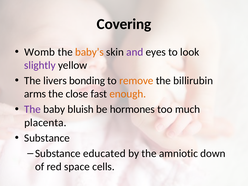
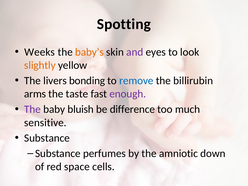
Covering: Covering -> Spotting (124, 24)
Womb: Womb -> Weeks (40, 52)
slightly colour: purple -> orange (40, 65)
remove colour: orange -> blue (136, 81)
close: close -> taste (77, 94)
enough colour: orange -> purple (128, 94)
hormones: hormones -> difference (132, 109)
placenta: placenta -> sensitive (45, 123)
educated: educated -> perfumes (104, 153)
